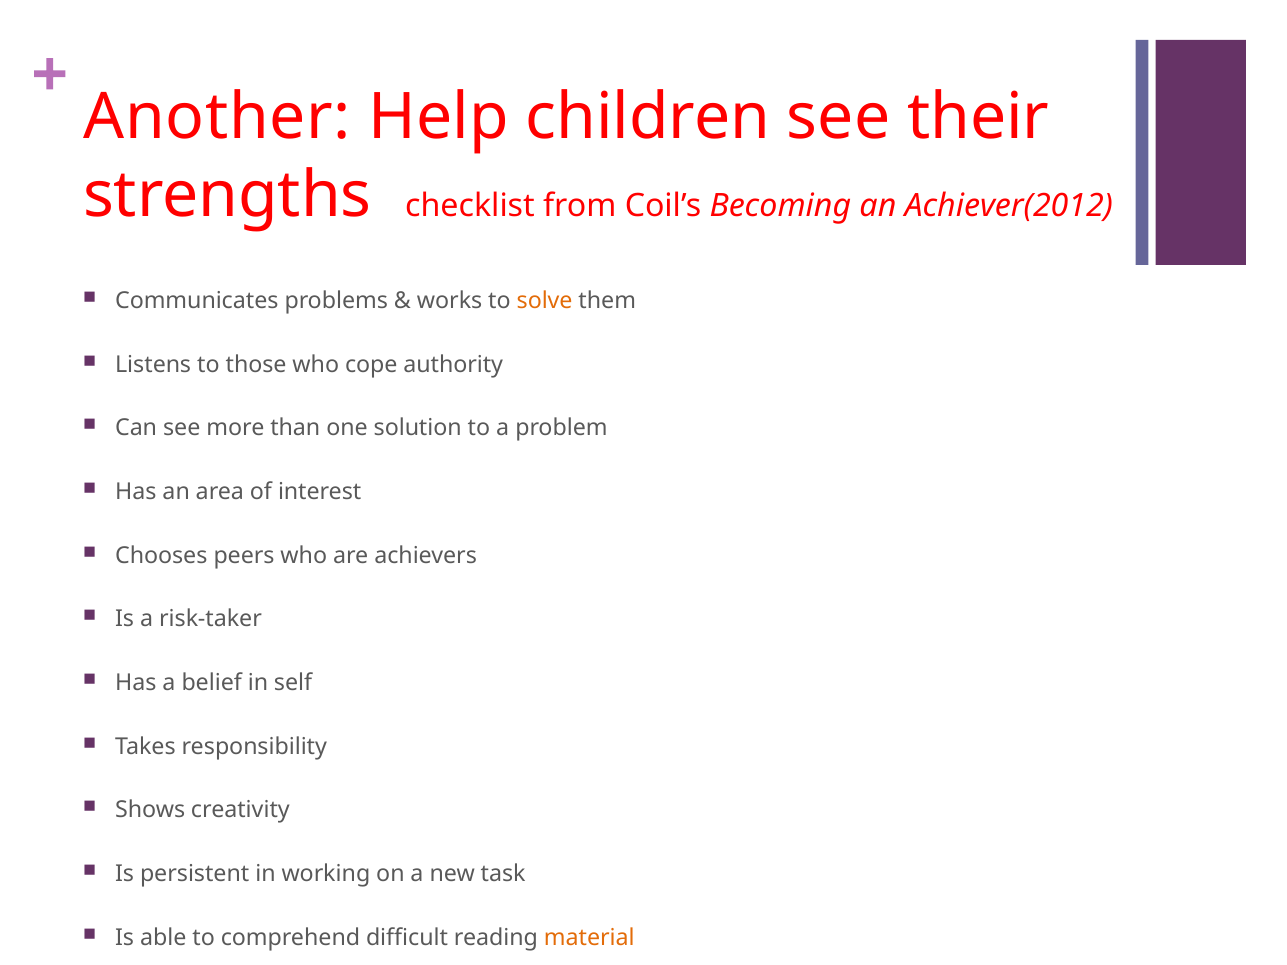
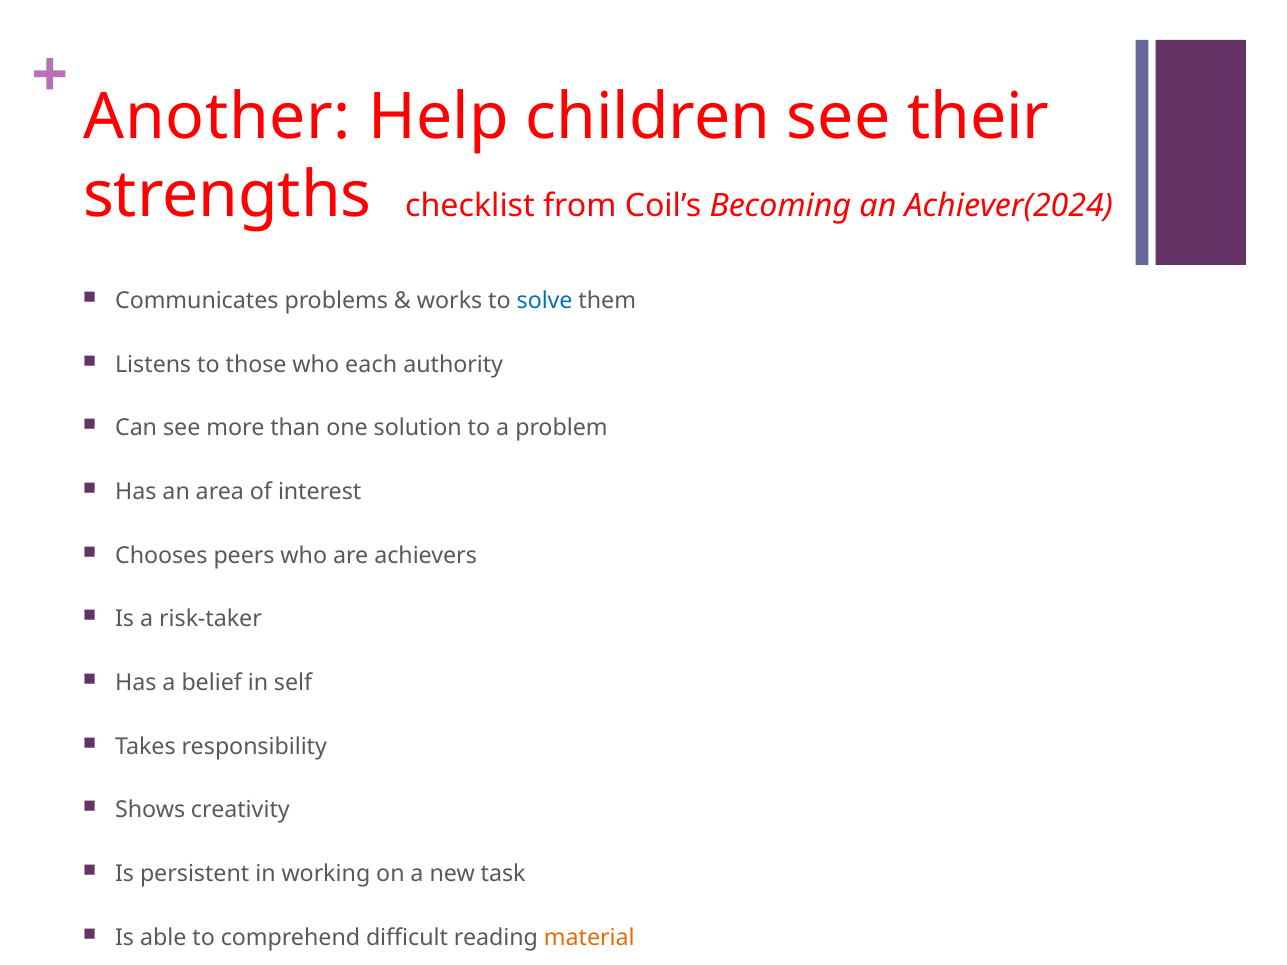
Achiever(2012: Achiever(2012 -> Achiever(2024 (1009, 206)
solve colour: orange -> blue (545, 301)
cope: cope -> each (371, 365)
